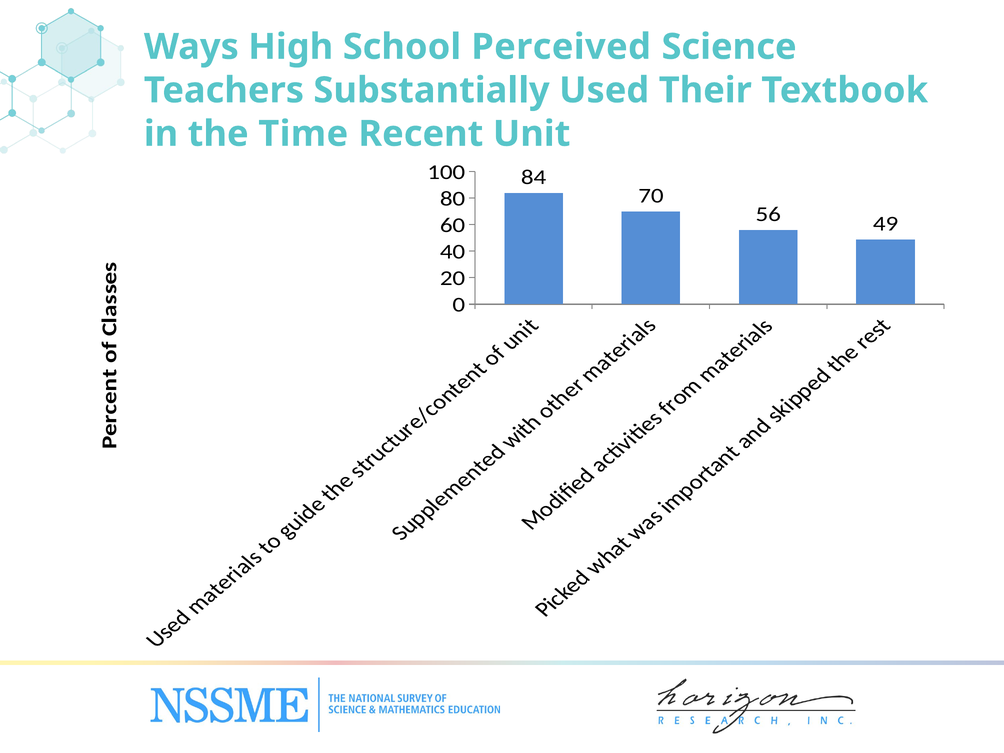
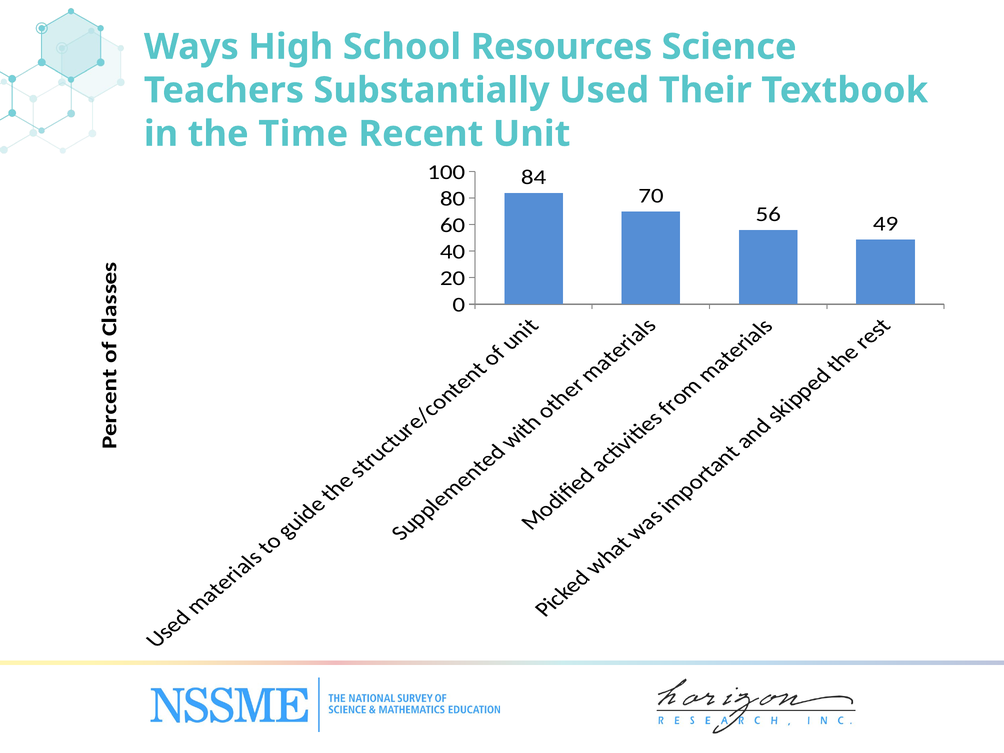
Perceived: Perceived -> Resources (561, 47)
